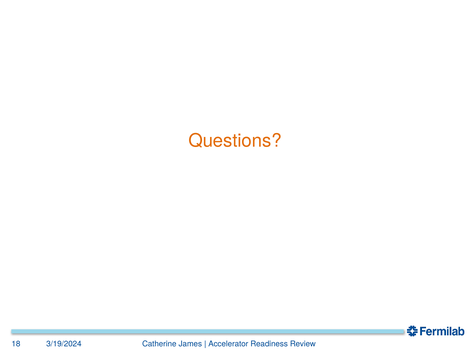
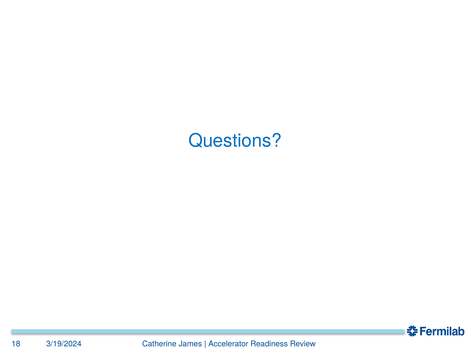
Questions colour: orange -> blue (235, 141)
